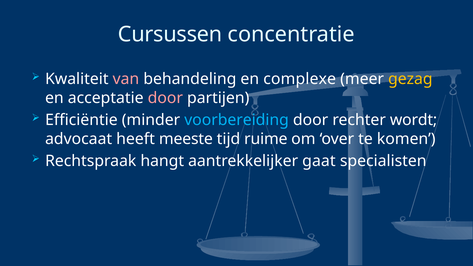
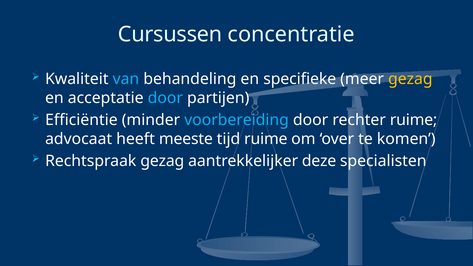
van colour: pink -> light blue (126, 79)
complexe: complexe -> specifieke (300, 79)
door colour: pink -> light blue (165, 98)
rechter wordt: wordt -> ruime (414, 120)
Rechtspraak hangt: hangt -> gezag (162, 161)
gaat: gaat -> deze (319, 161)
